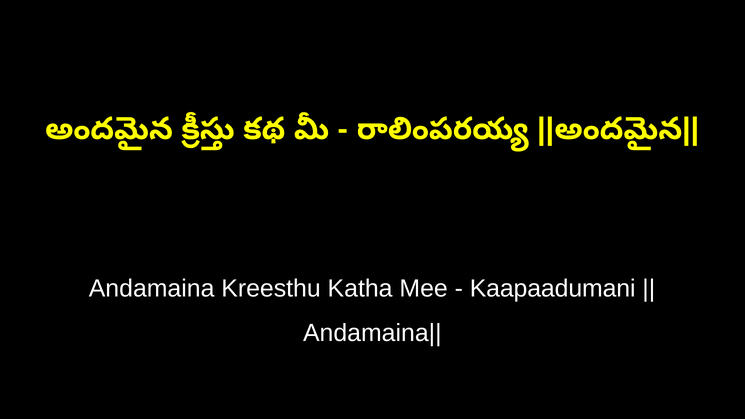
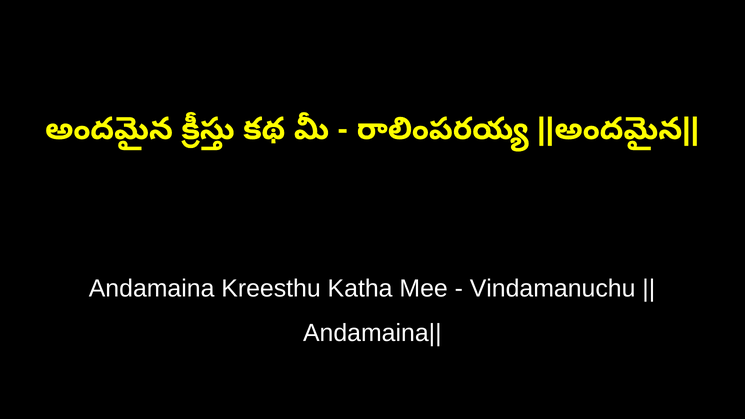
Kaapaadumani: Kaapaadumani -> Vindamanuchu (553, 289)
